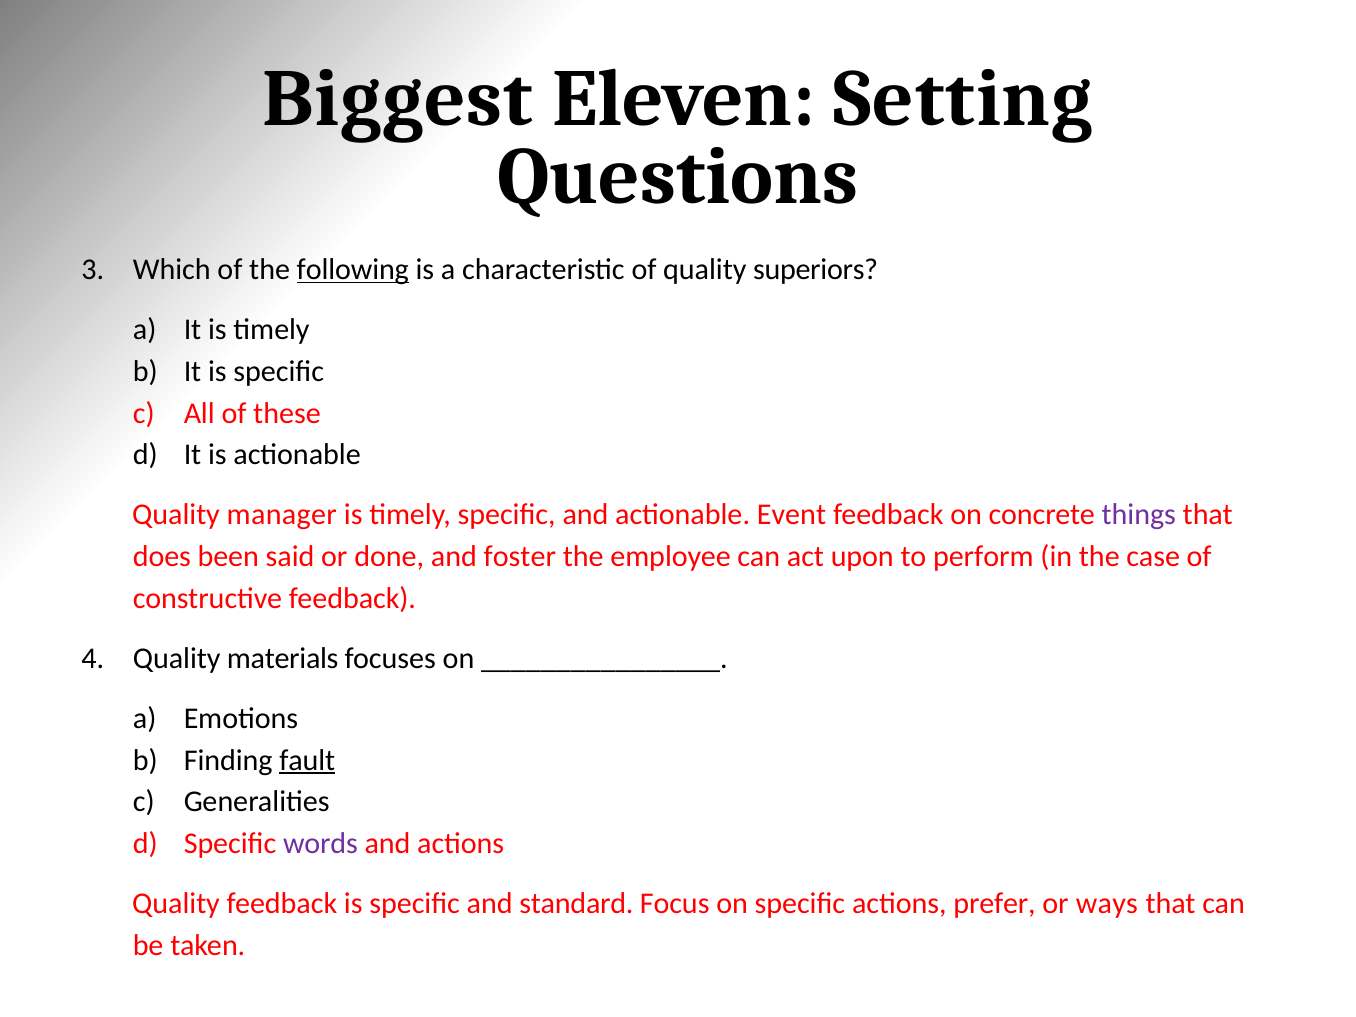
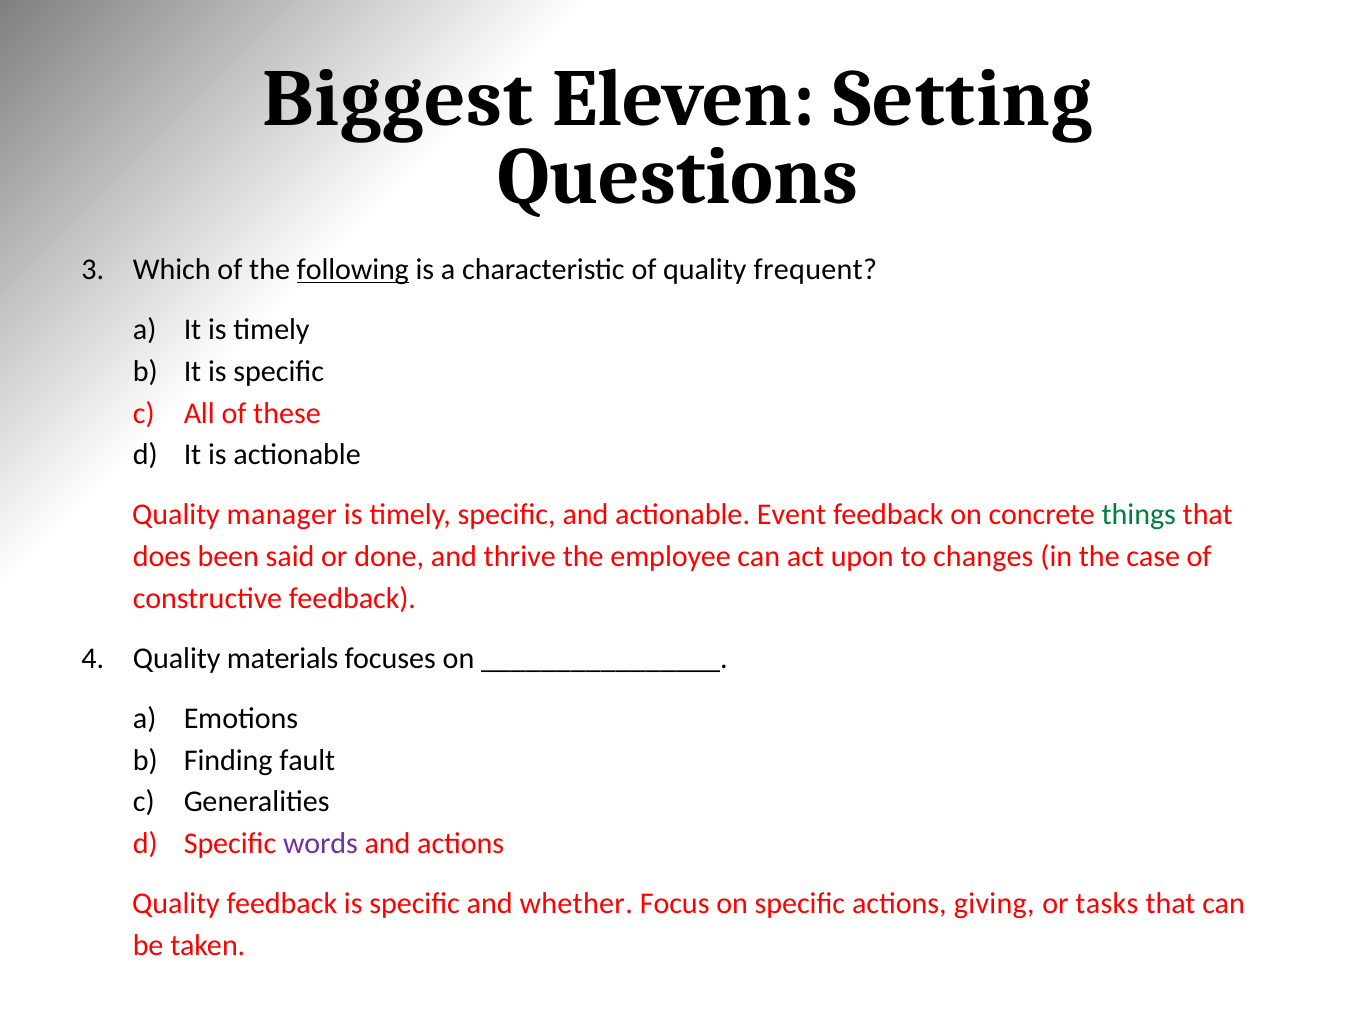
superiors: superiors -> frequent (815, 270)
things colour: purple -> green (1139, 515)
foster: foster -> thrive (520, 557)
perform: perform -> changes (983, 557)
fault underline: present -> none (307, 760)
standard: standard -> whether (576, 904)
prefer: prefer -> giving (994, 904)
ways: ways -> tasks (1107, 904)
